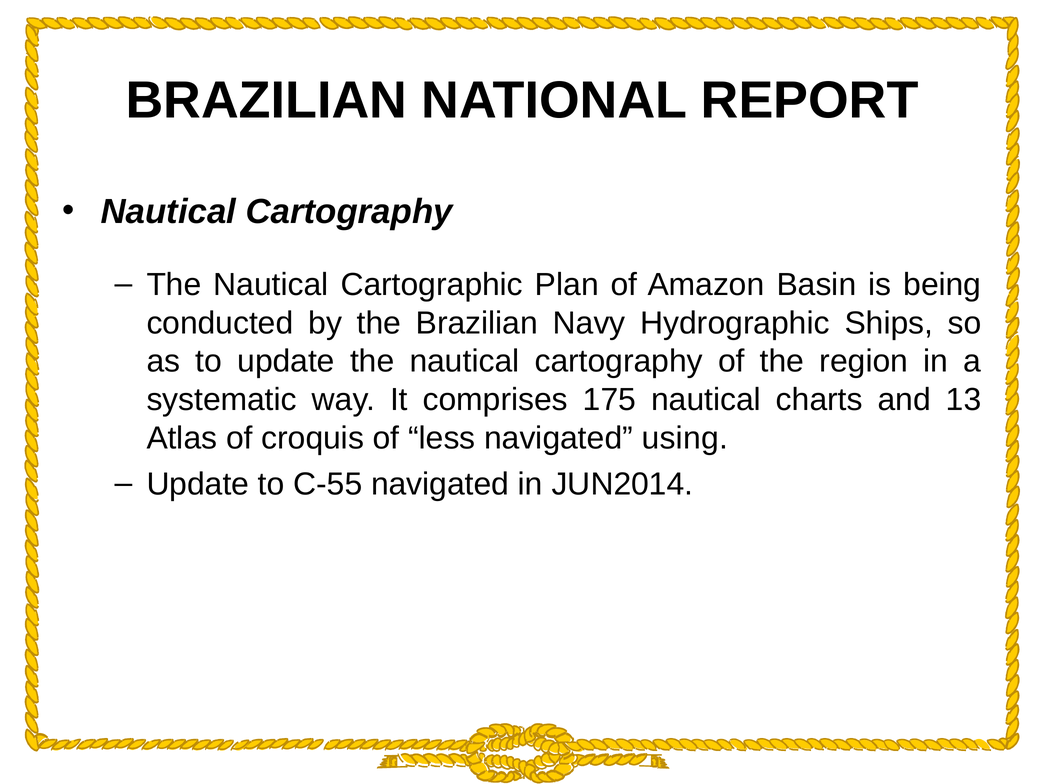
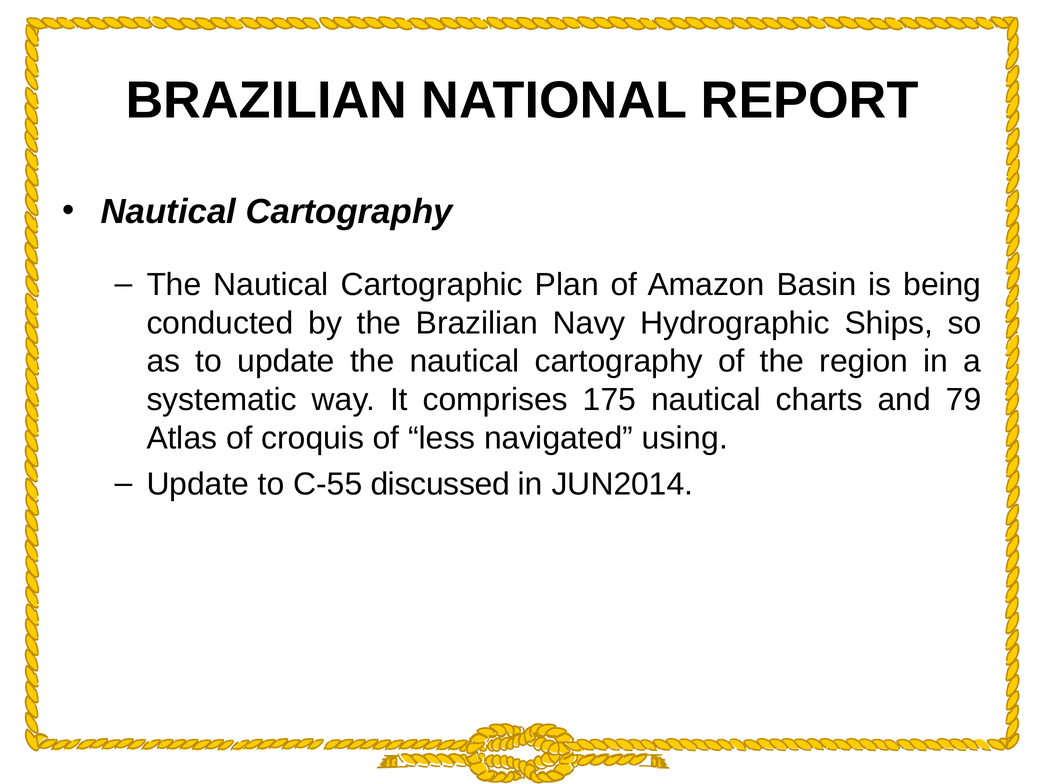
13: 13 -> 79 (964, 400)
C-55 navigated: navigated -> discussed (440, 484)
